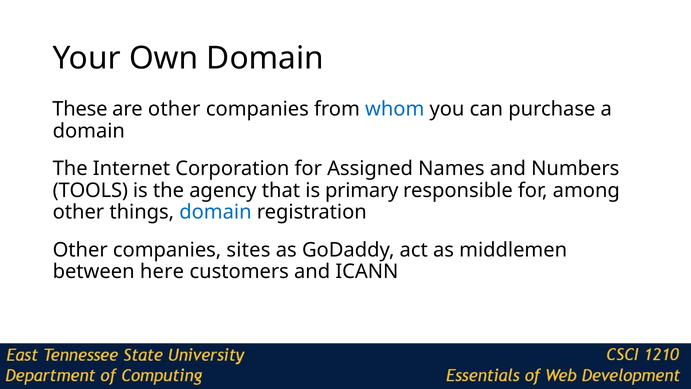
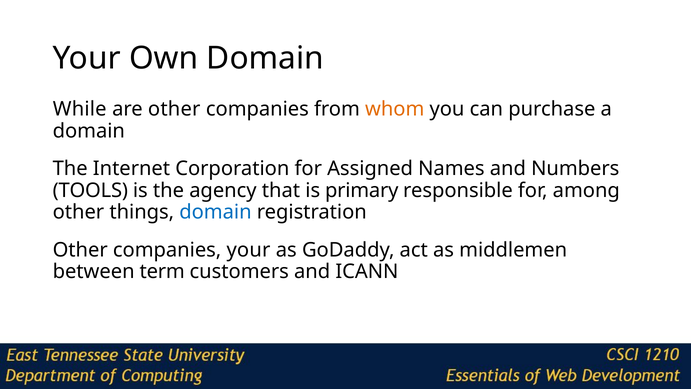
These: These -> While (80, 109)
whom colour: blue -> orange (395, 109)
companies sites: sites -> your (248, 250)
here: here -> term (162, 271)
